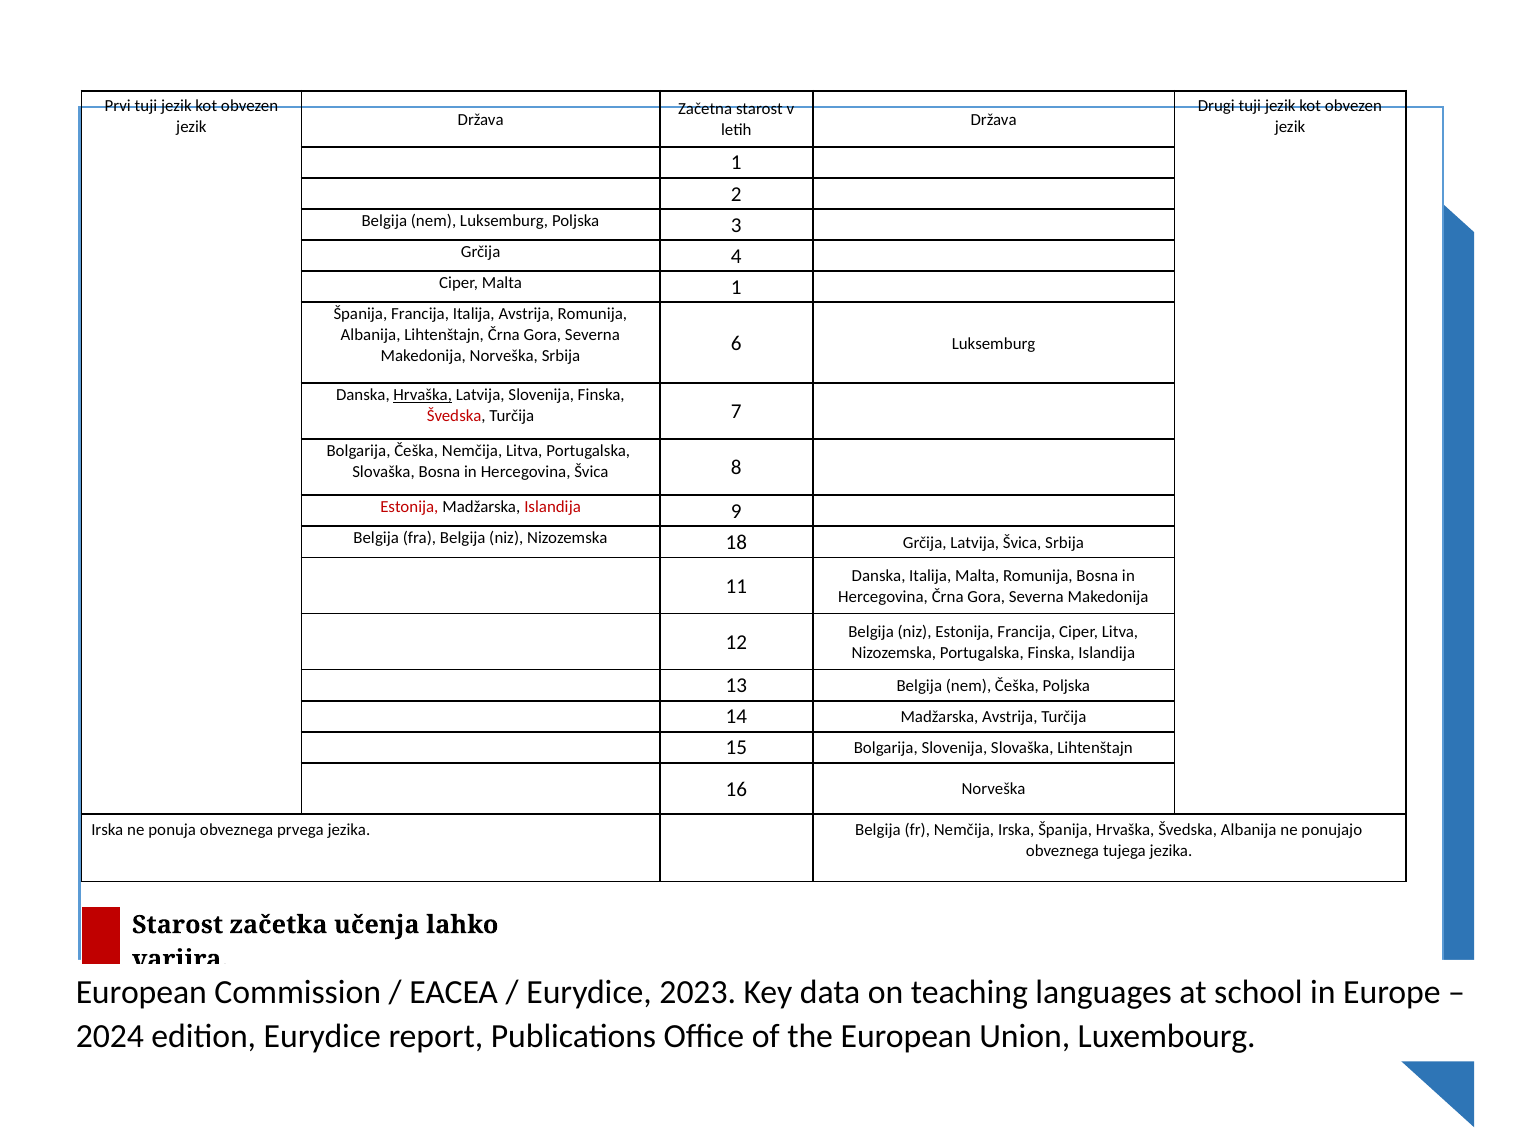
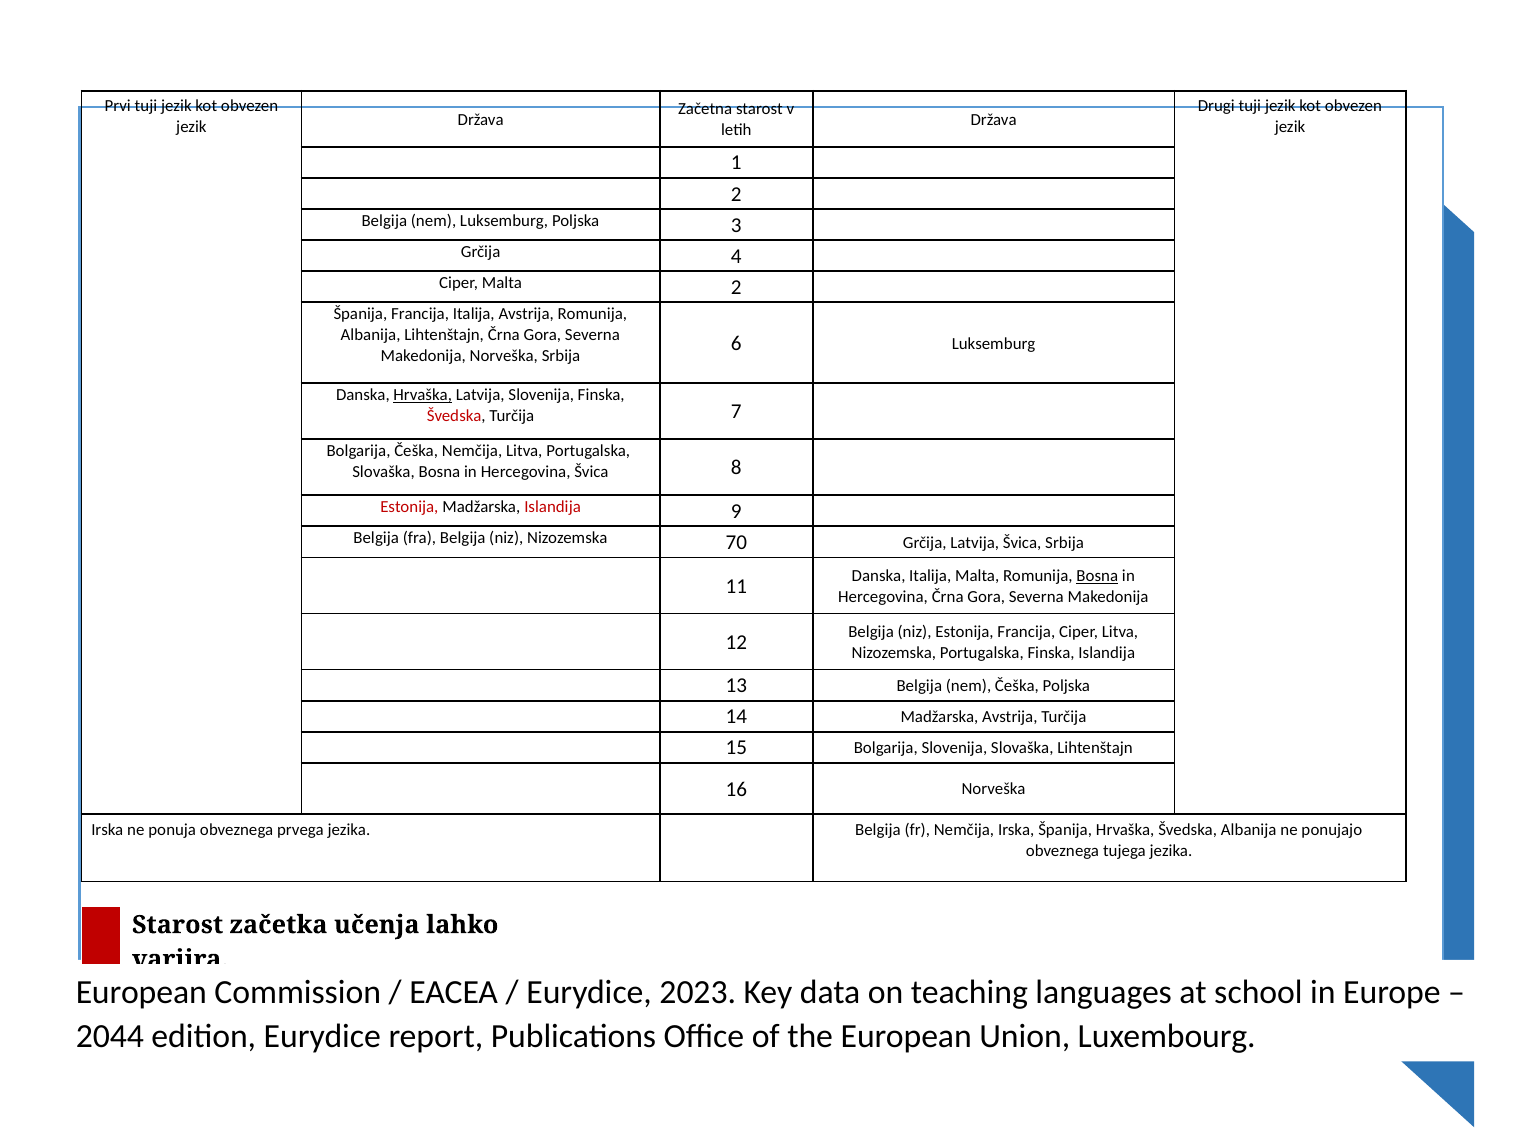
Malta 1: 1 -> 2 (736, 287)
18: 18 -> 70 (736, 543)
Bosna underline: none -> present (1097, 576)
2024: 2024 -> 2044 (110, 1036)
